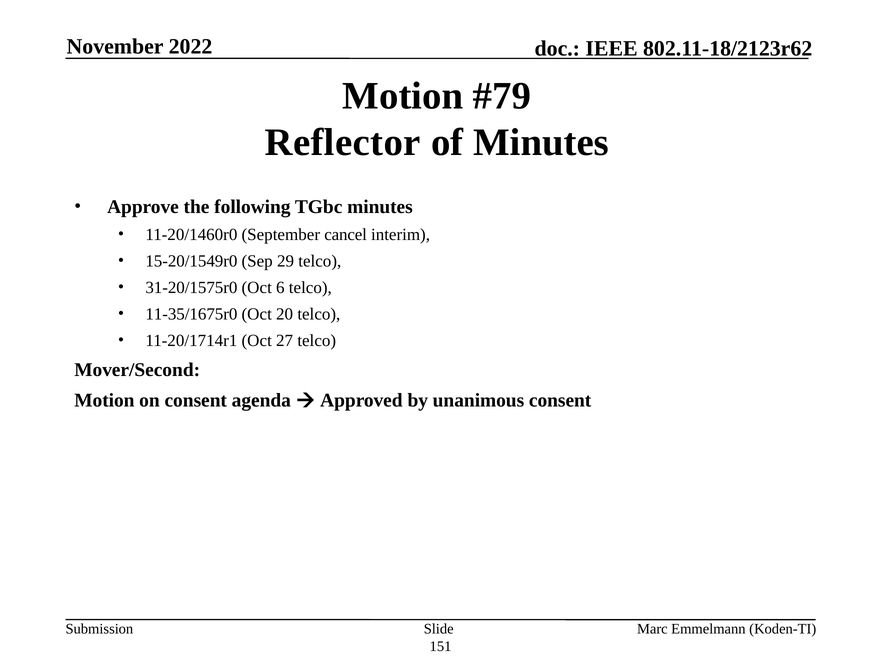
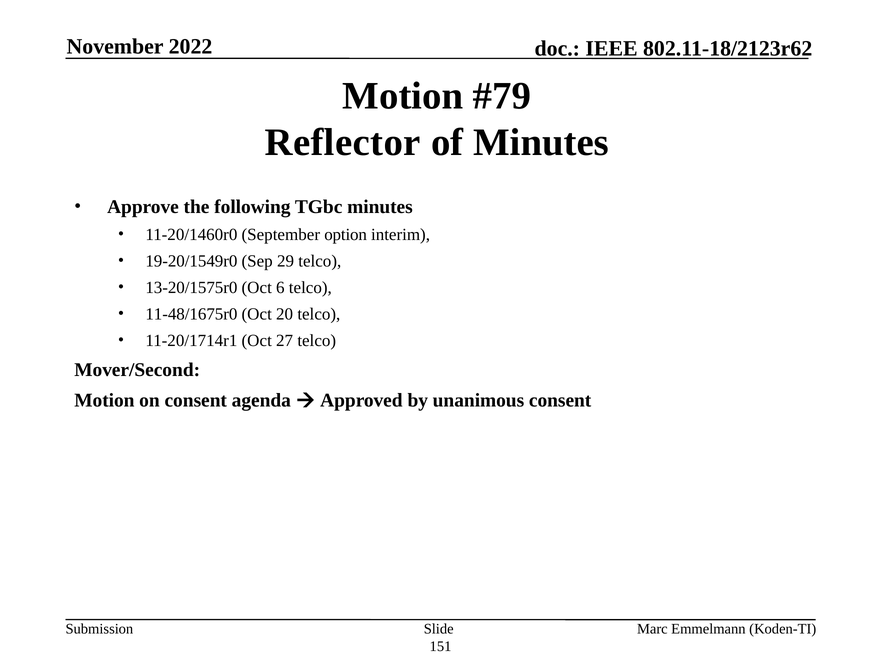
cancel: cancel -> option (346, 235)
15-20/1549r0: 15-20/1549r0 -> 19-20/1549r0 (191, 261)
31-20/1575r0: 31-20/1575r0 -> 13-20/1575r0 (191, 287)
11-35/1675r0: 11-35/1675r0 -> 11-48/1675r0 (191, 314)
